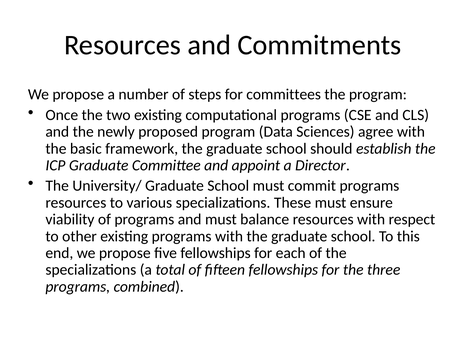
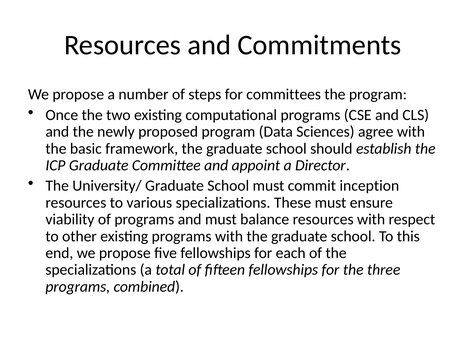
commit programs: programs -> inception (369, 186)
